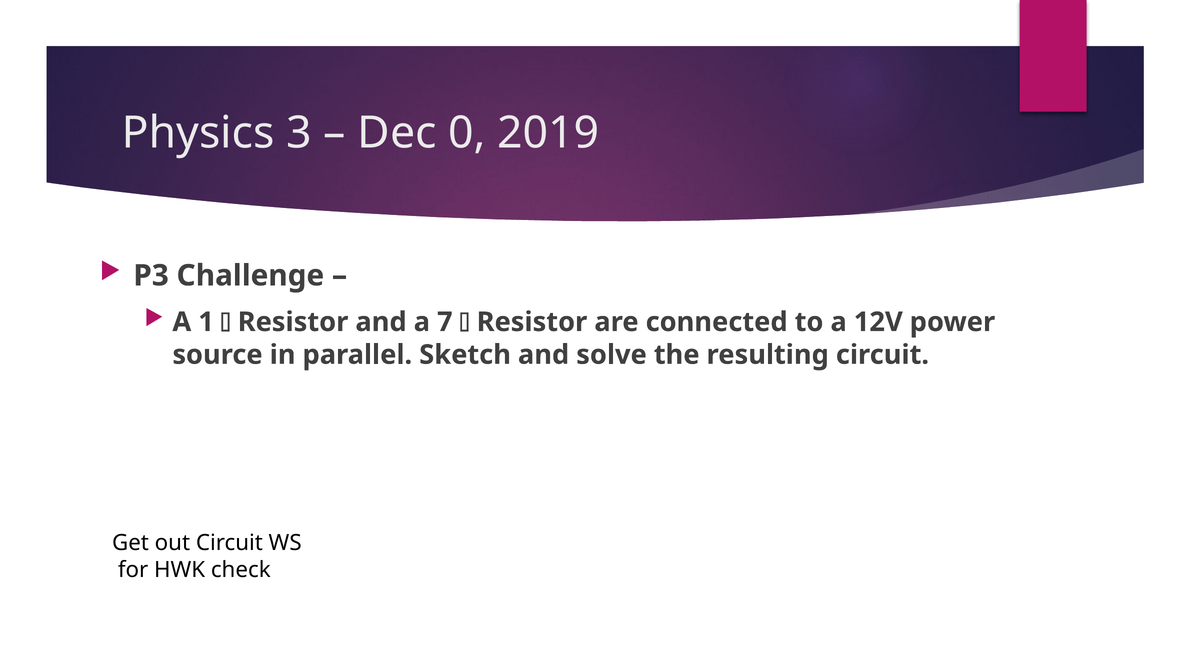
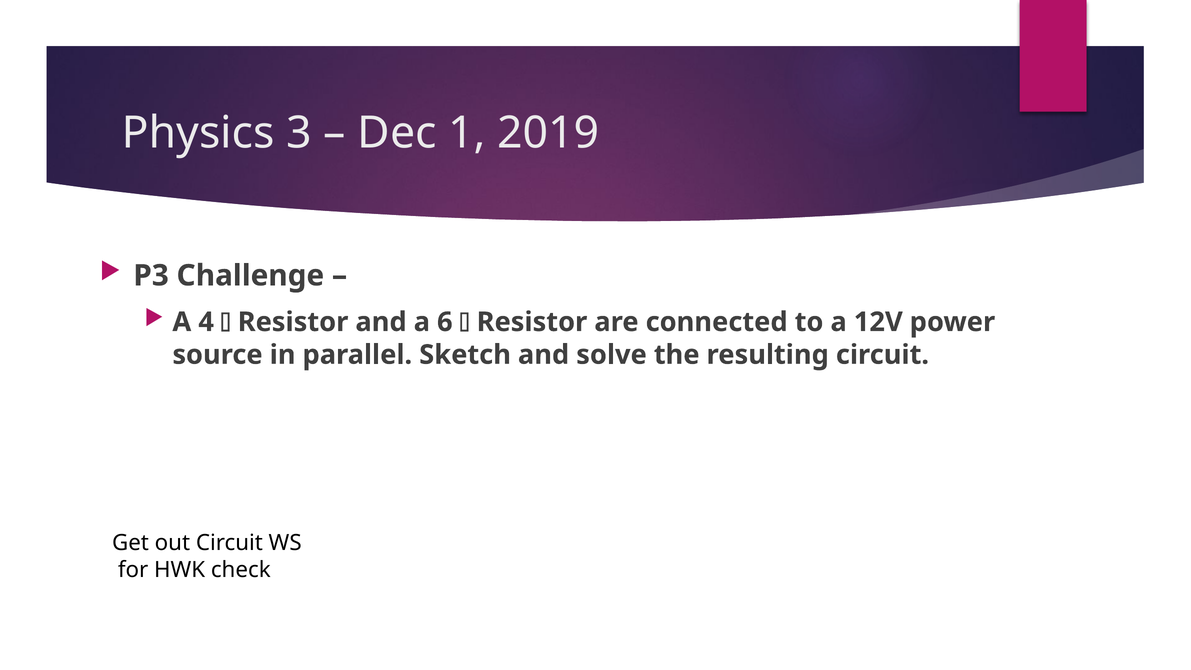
0: 0 -> 1 (467, 133)
1: 1 -> 4 (206, 322)
7: 7 -> 6 (445, 322)
